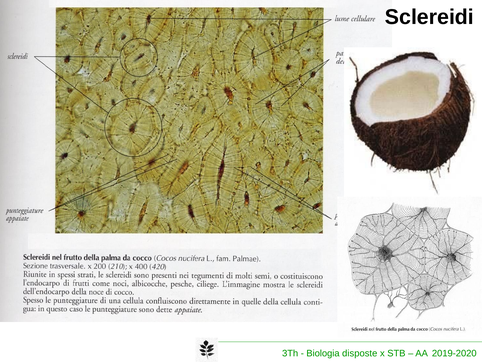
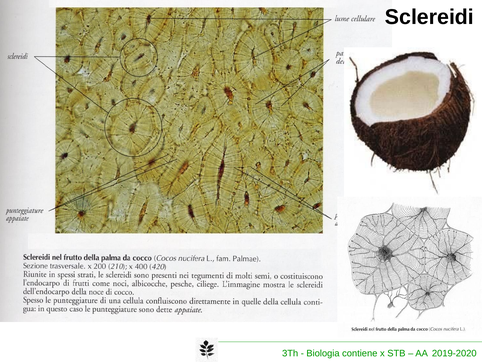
disposte: disposte -> contiene (360, 353)
